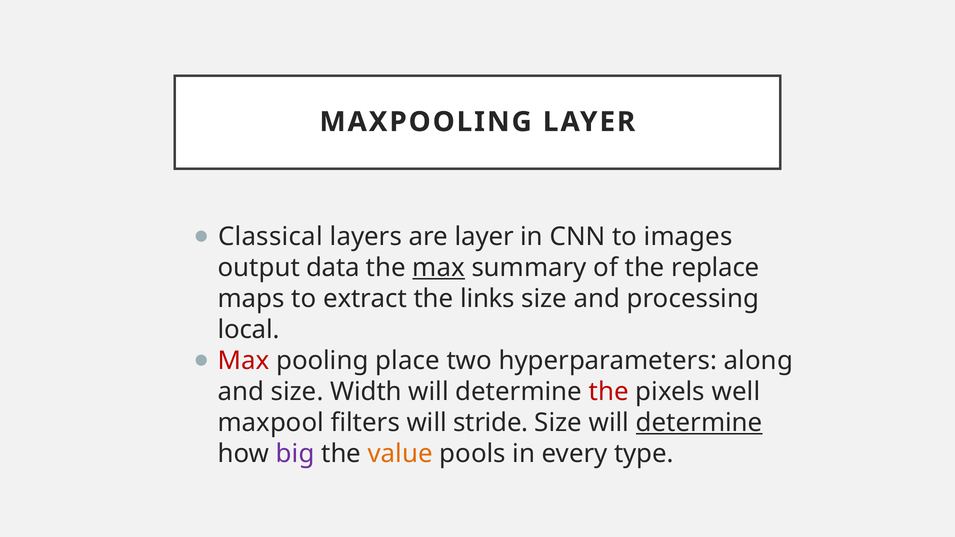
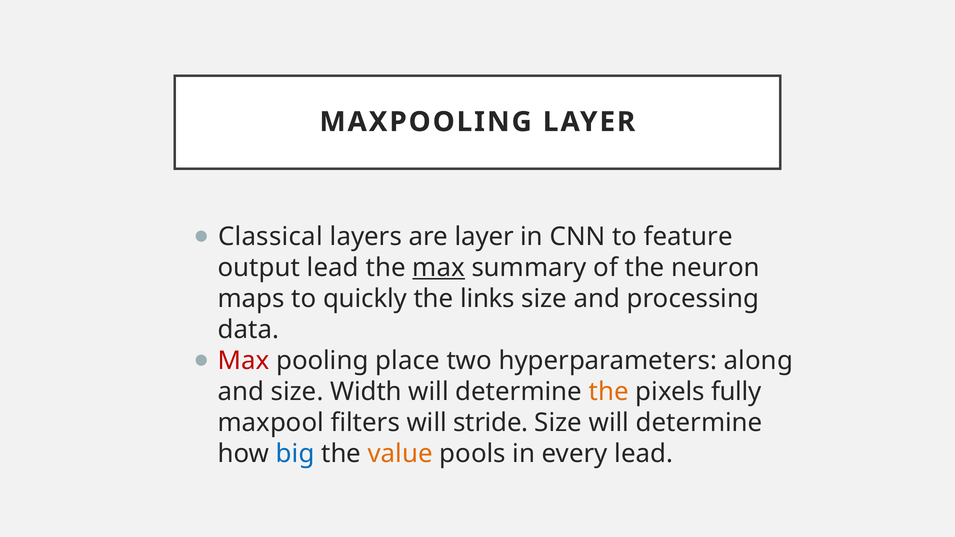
images: images -> feature (688, 237)
output data: data -> lead (333, 268)
replace: replace -> neuron (715, 268)
extract: extract -> quickly (365, 299)
local: local -> data (249, 330)
the colour: red -> orange (609, 392)
well: well -> fully (736, 392)
determine underline: present -> none (699, 423)
big colour: purple -> blue (295, 454)
every type: type -> lead (644, 454)
